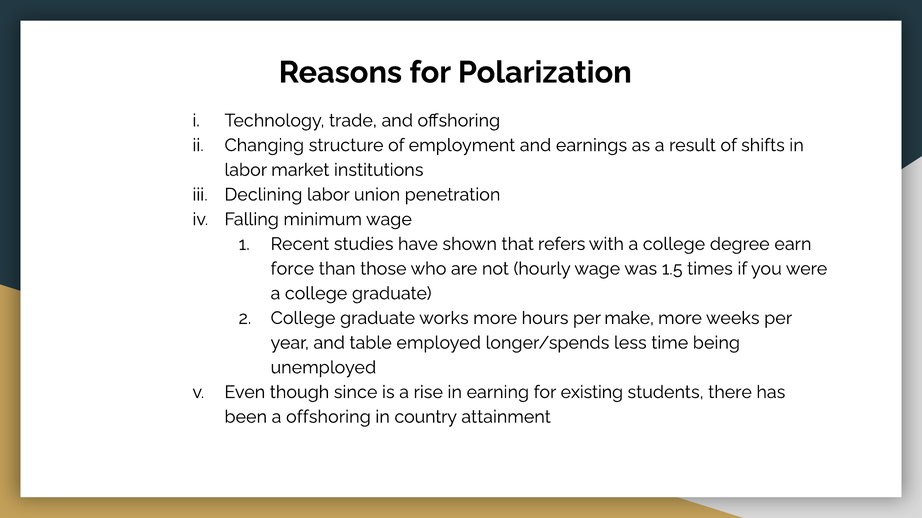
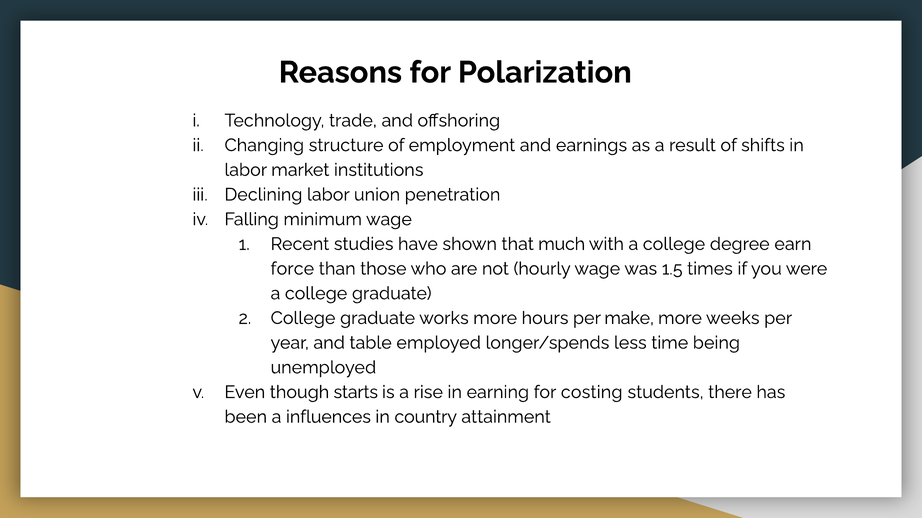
refers: refers -> much (562, 244)
since: since -> starts (356, 393)
existing: existing -> costing (592, 393)
a offshoring: offshoring -> influences (328, 417)
